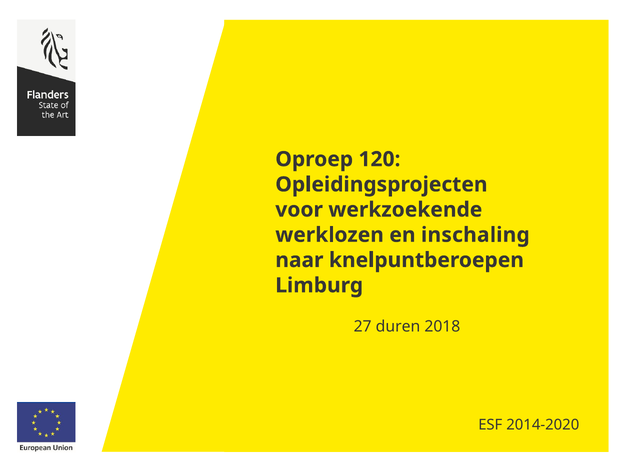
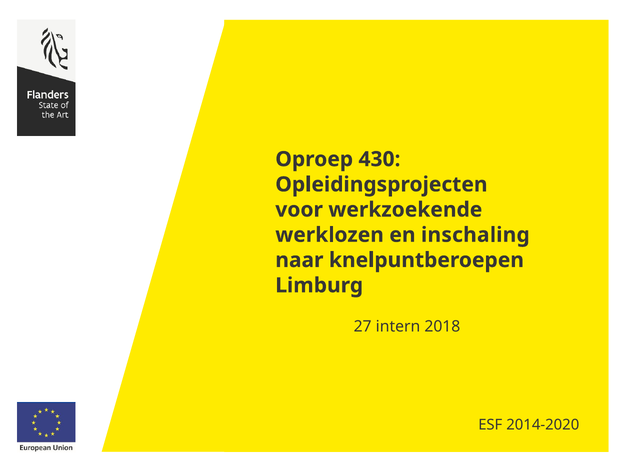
120: 120 -> 430 (379, 159)
duren: duren -> intern (398, 326)
